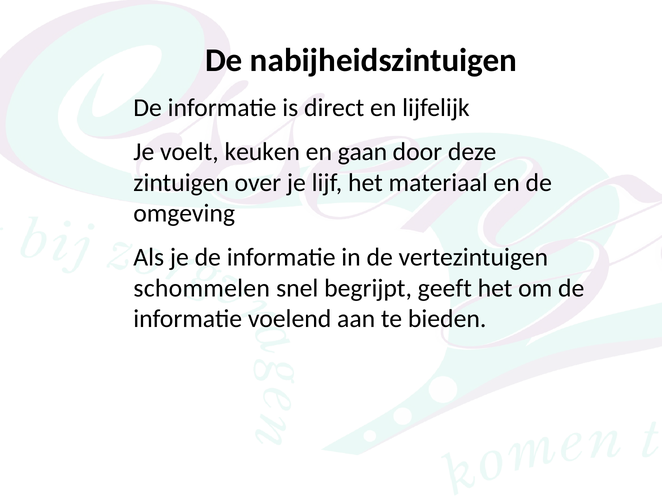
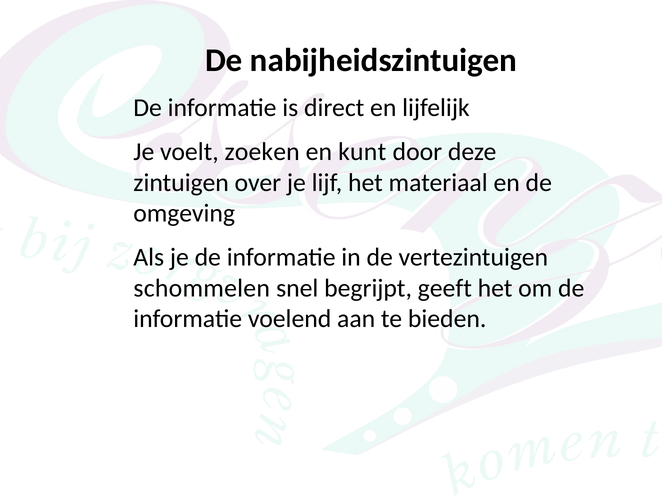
keuken: keuken -> zoeken (262, 152)
gaan: gaan -> kunt (362, 152)
